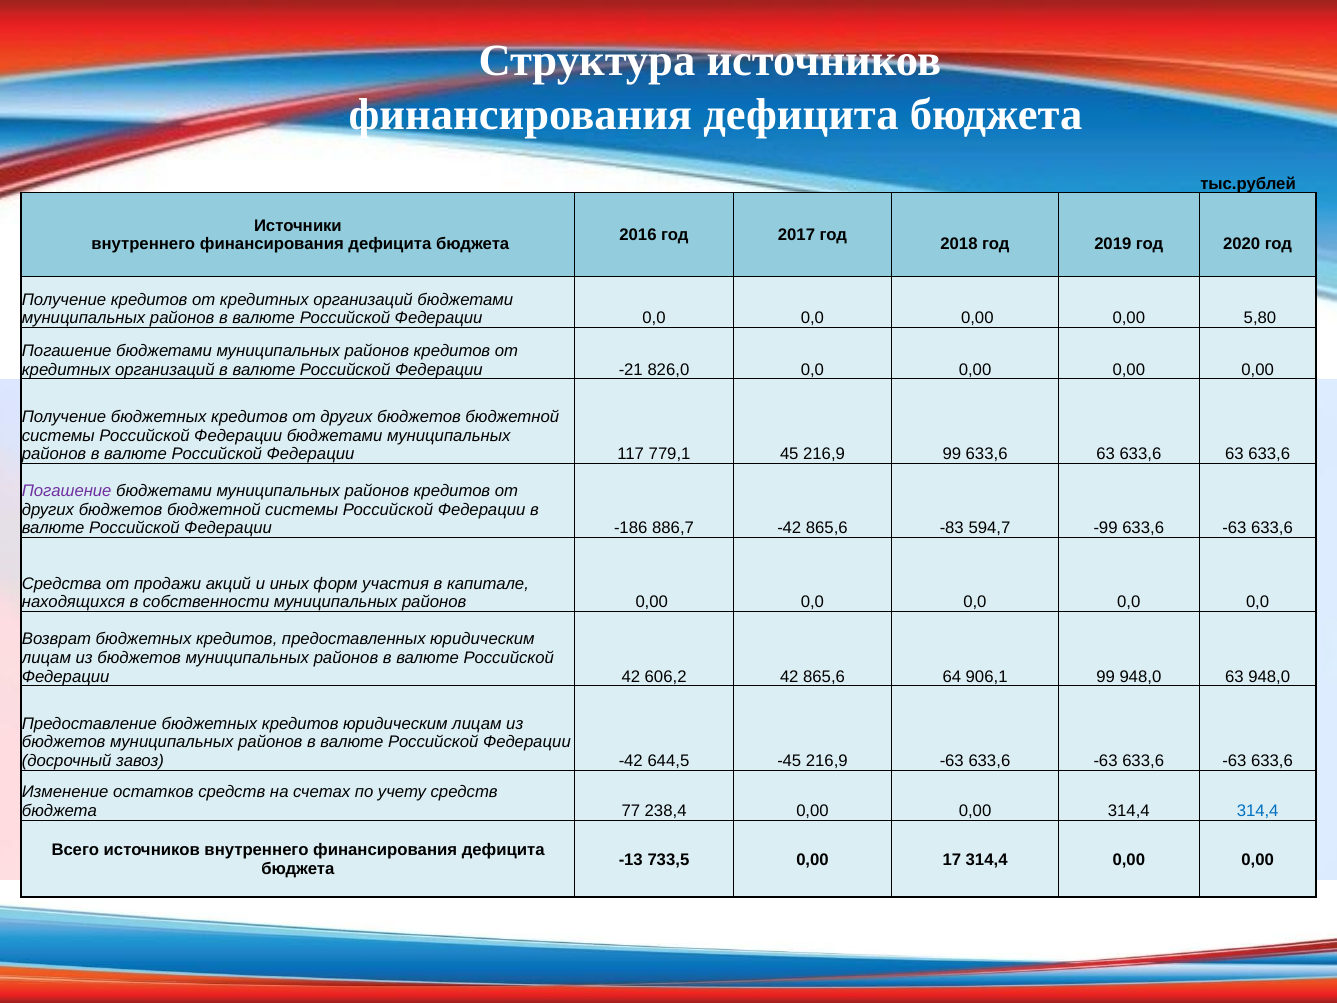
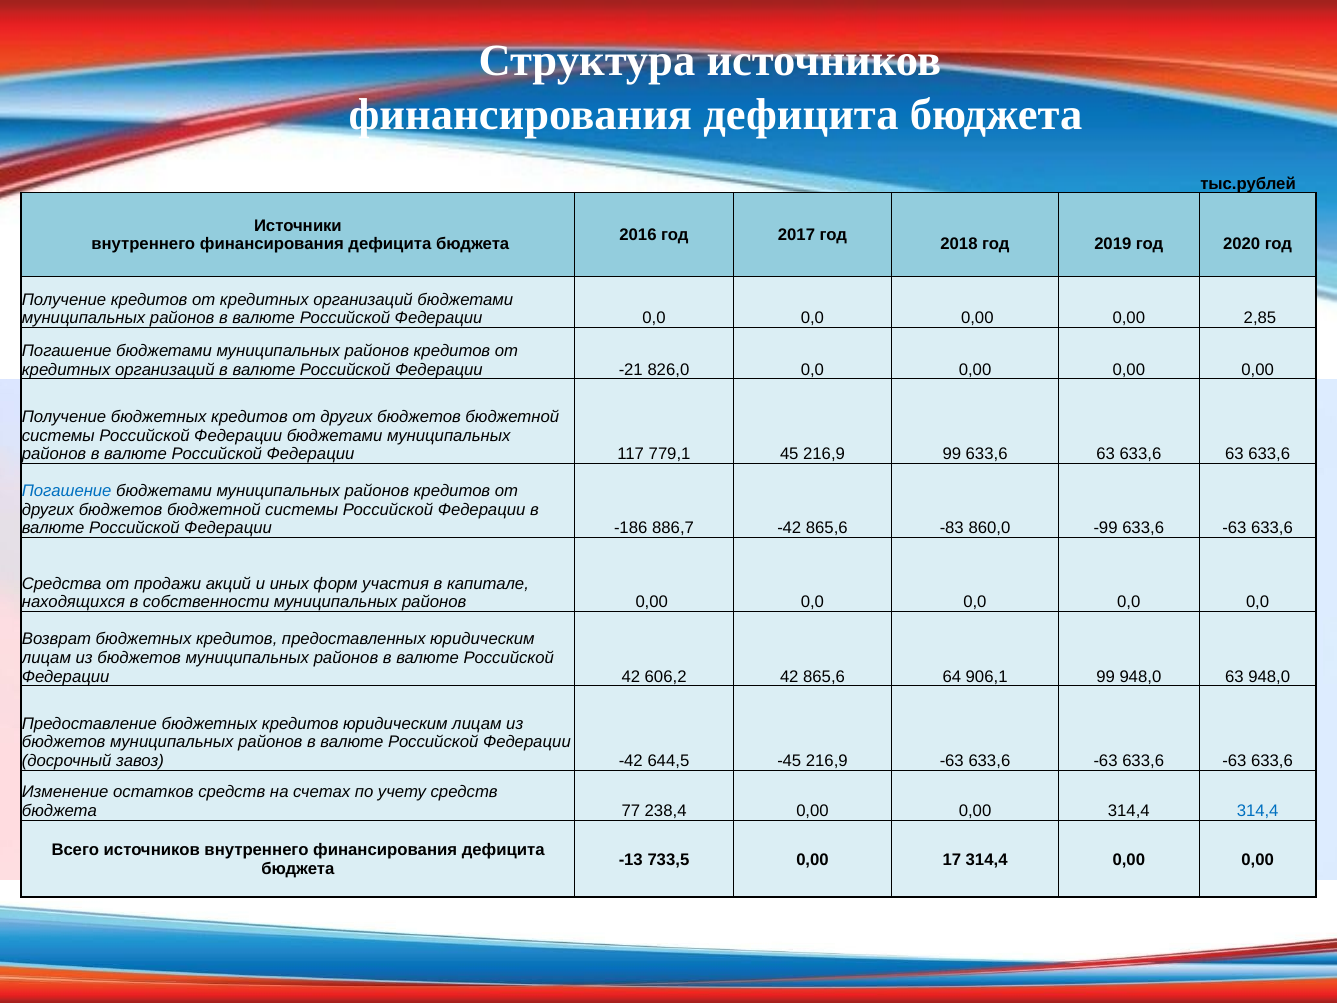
5,80: 5,80 -> 2,85 (1260, 318)
Погашение colour: purple -> blue (67, 491)
594,7: 594,7 -> 860,0 (989, 528)
